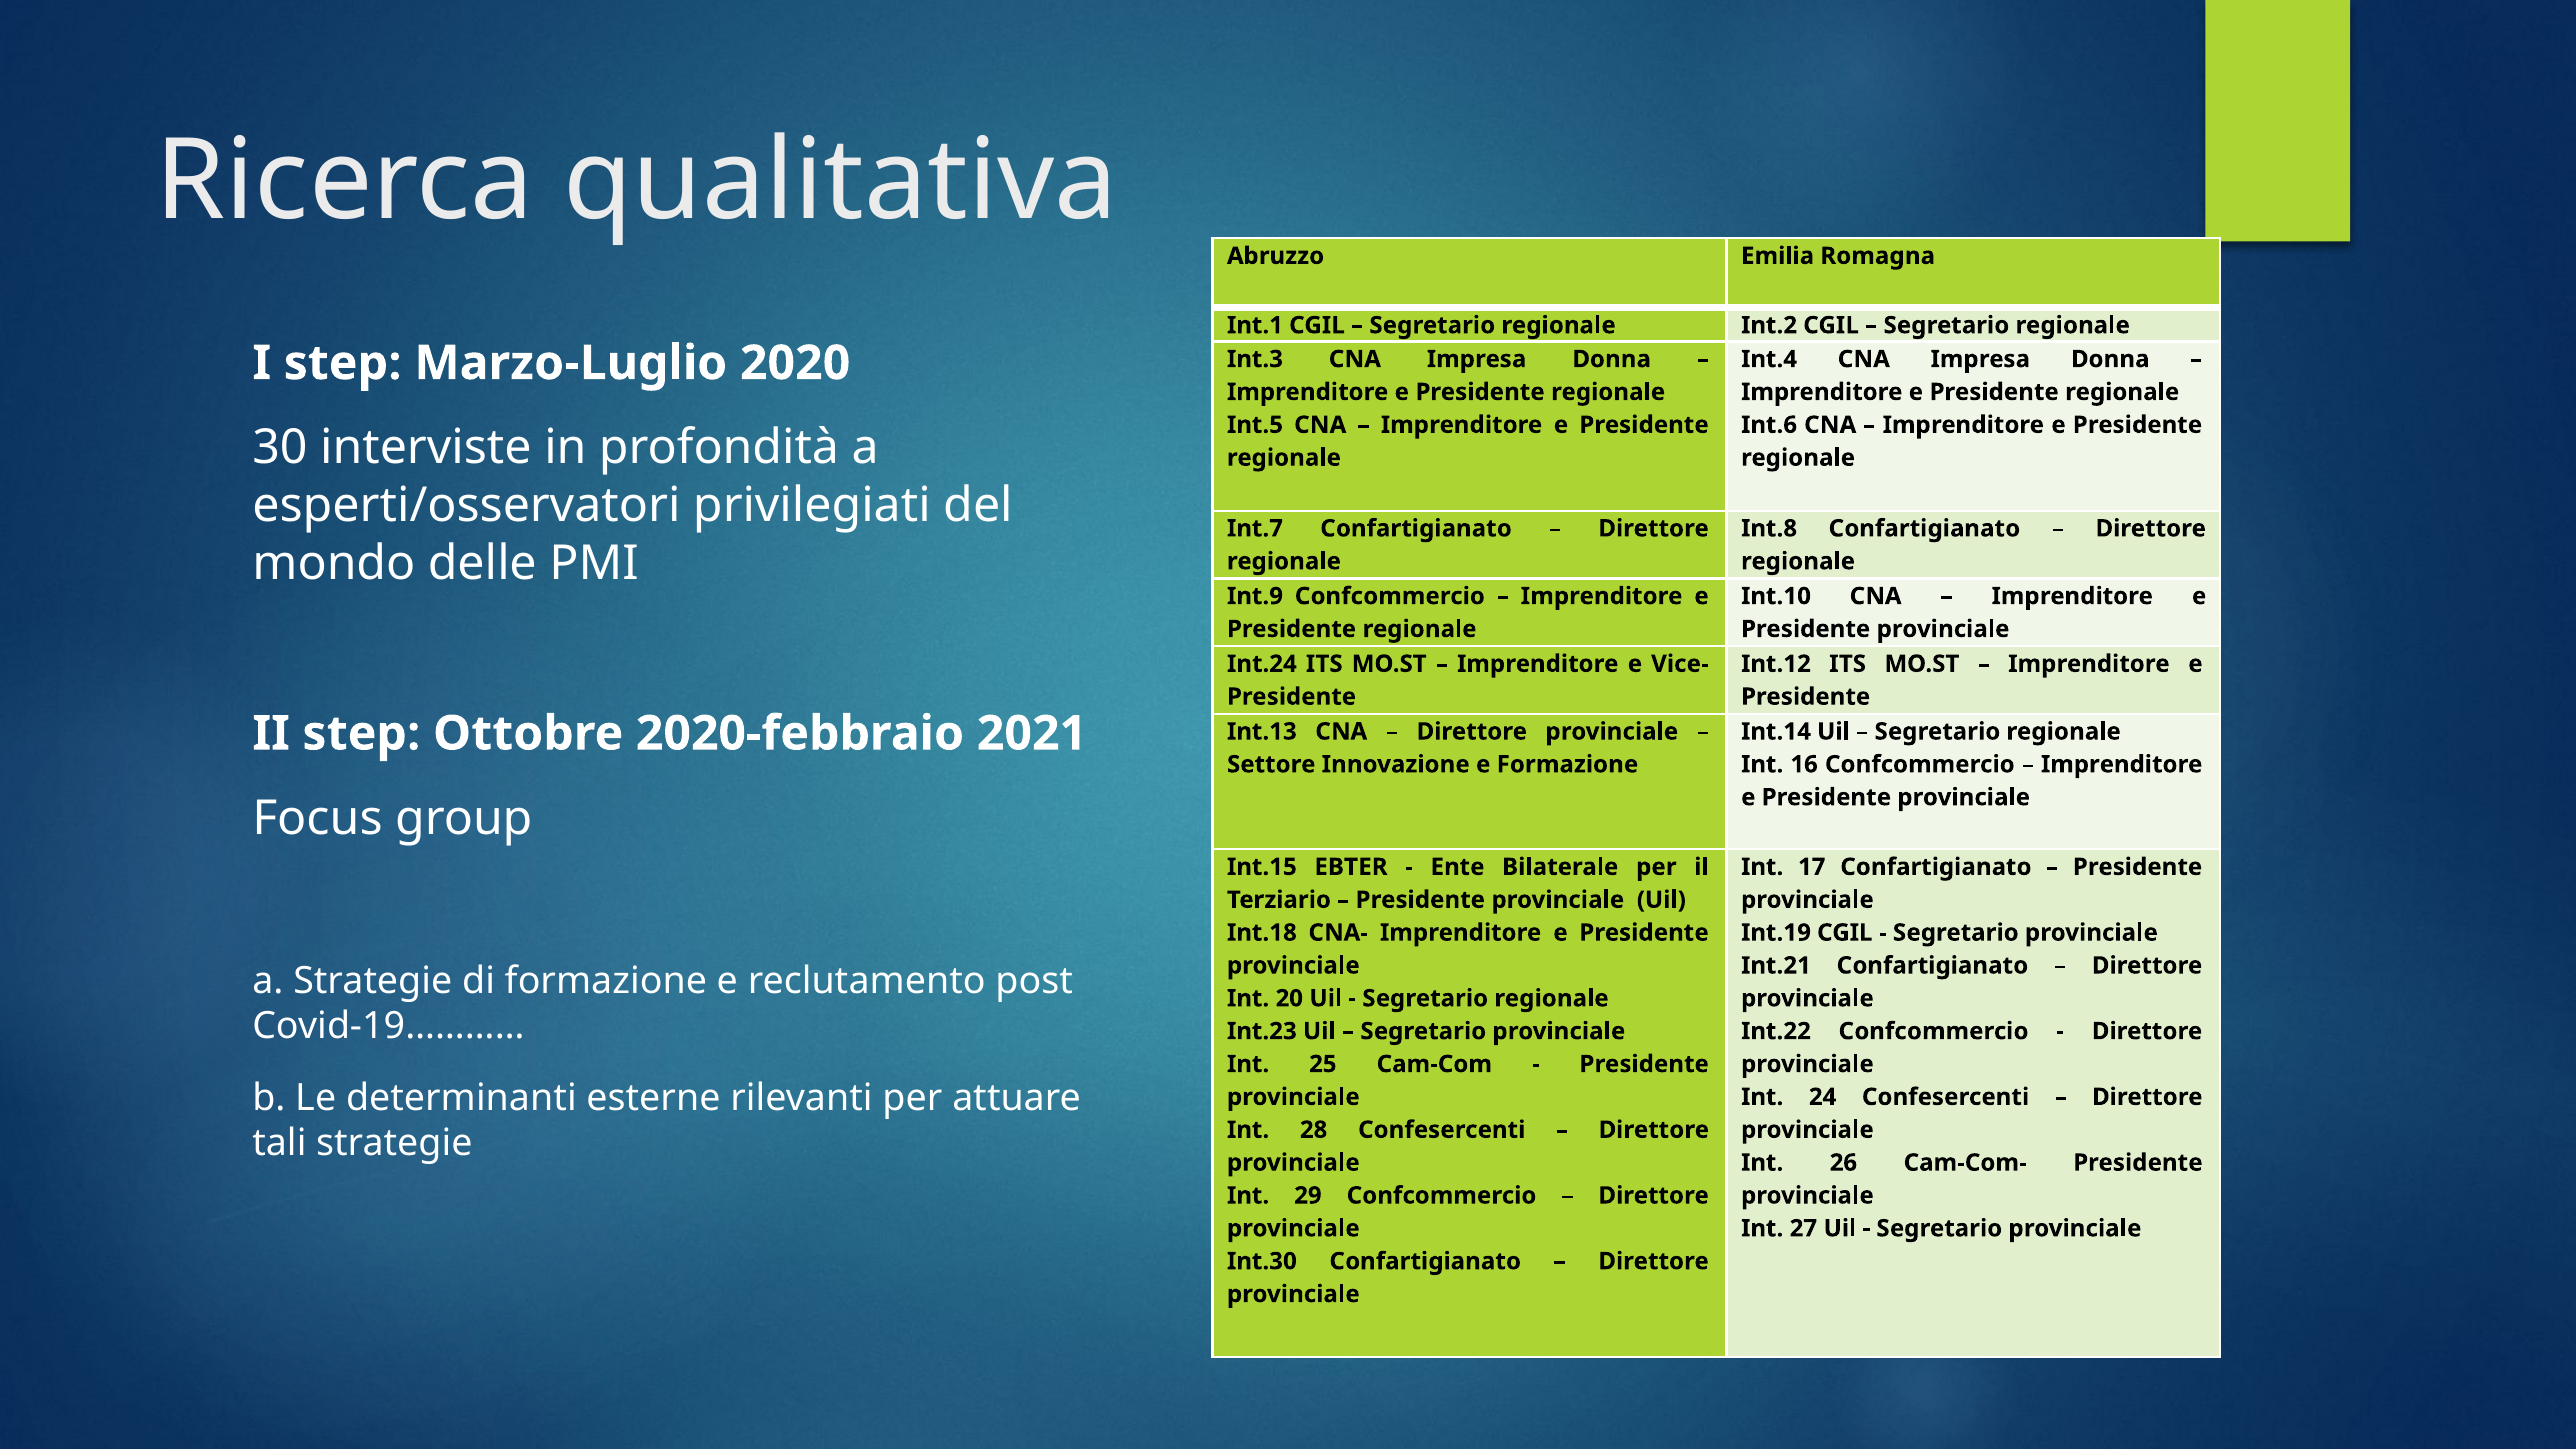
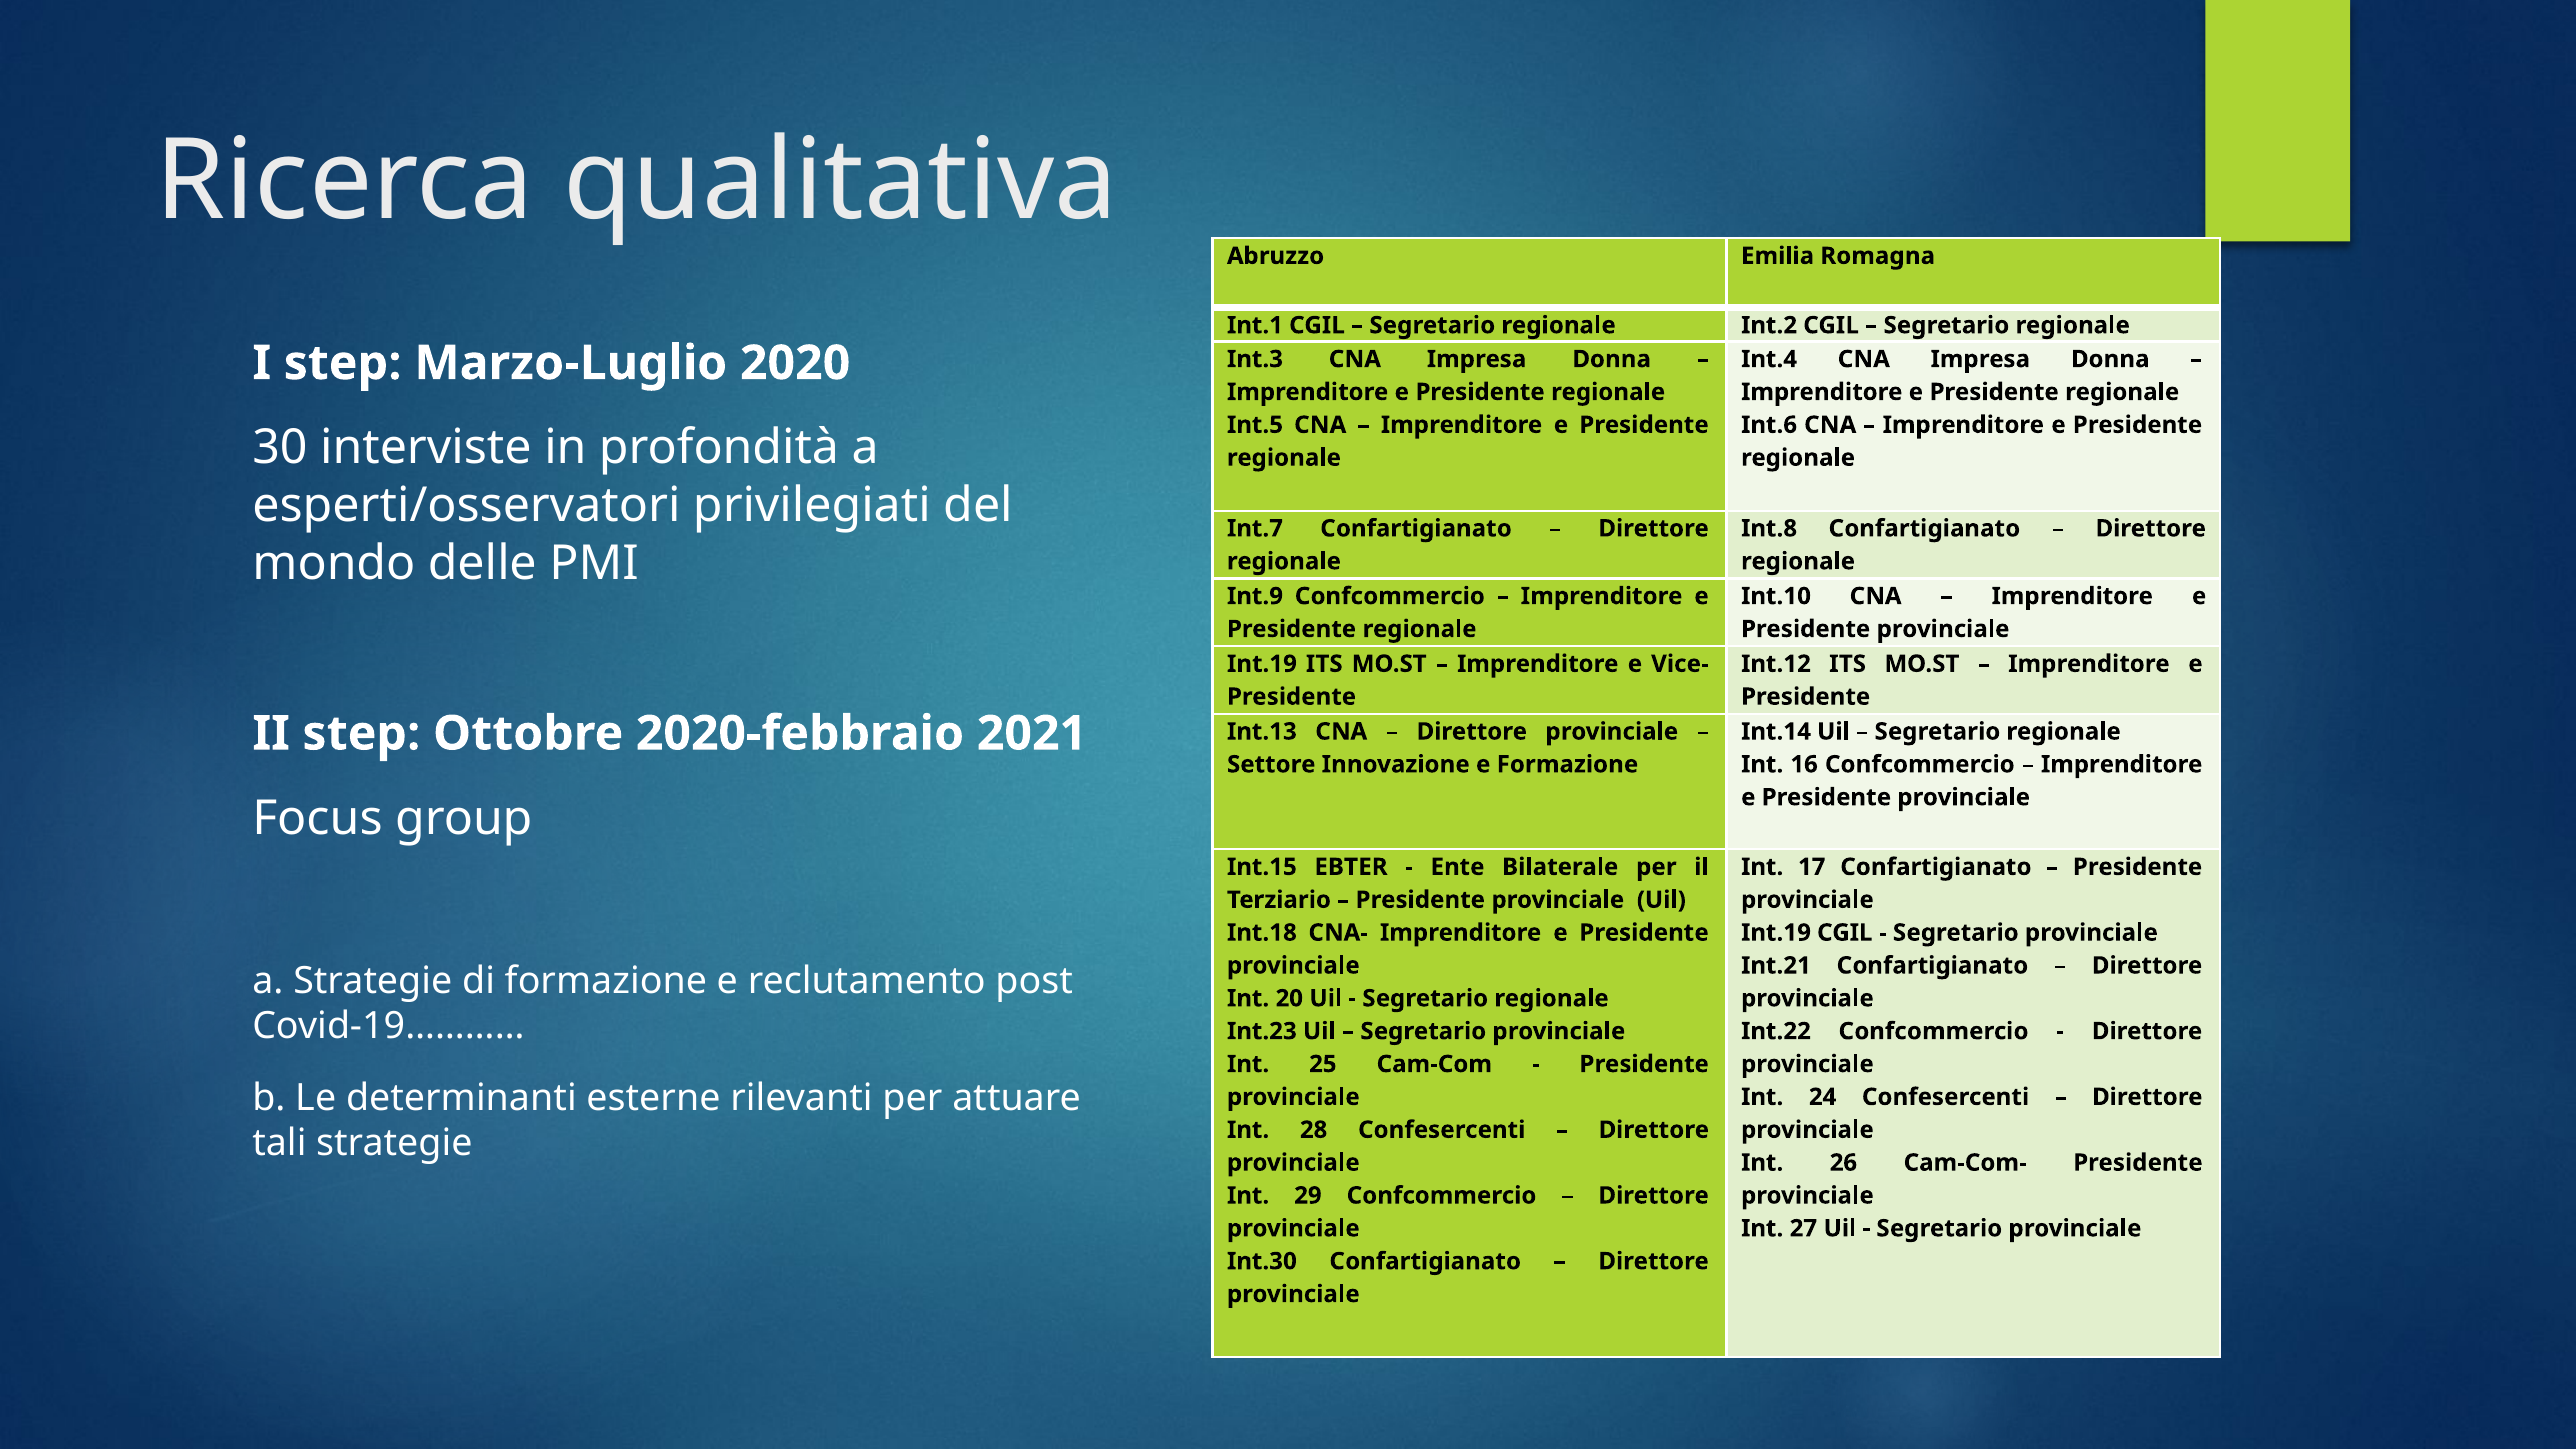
Int.24: Int.24 -> Int.19 (1262, 664)
